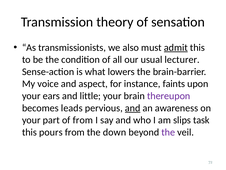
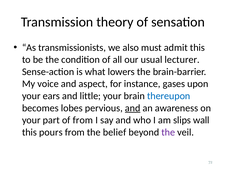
admit underline: present -> none (176, 47)
faints: faints -> gases (174, 84)
thereupon colour: purple -> blue (169, 96)
leads: leads -> lobes (72, 108)
task: task -> wall (201, 120)
down: down -> belief (115, 132)
